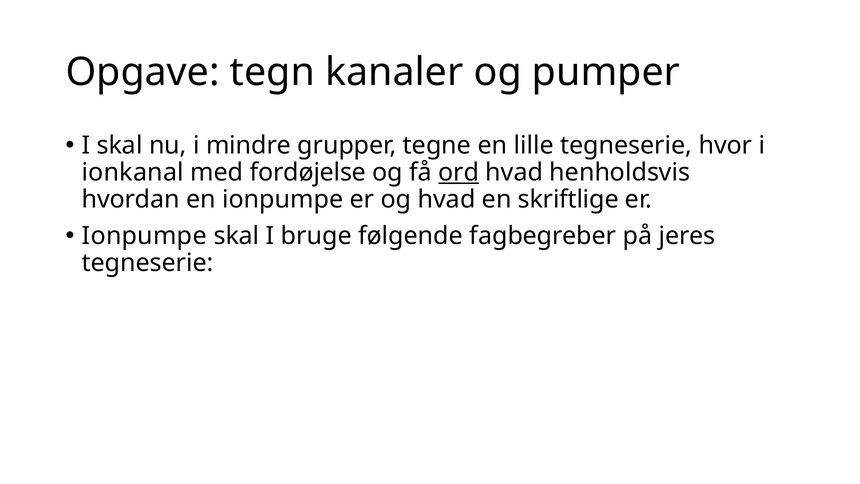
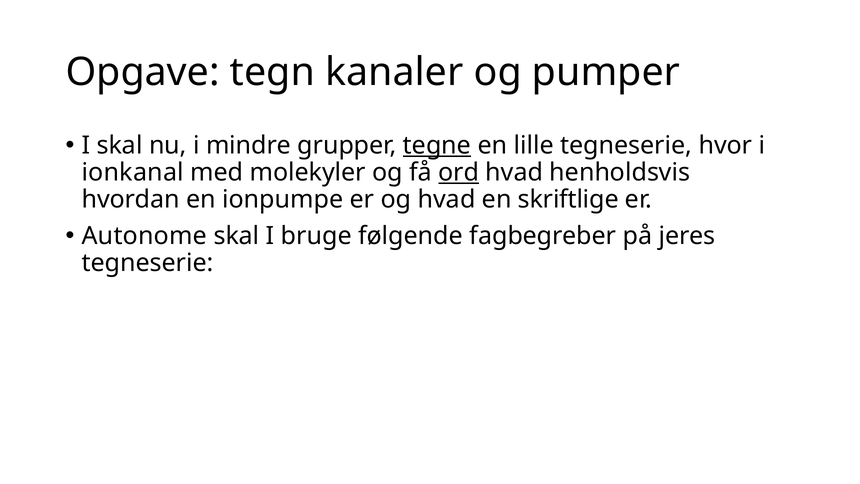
tegne underline: none -> present (437, 145)
fordøjelse: fordøjelse -> molekyler (308, 172)
Ionpumpe: Ionpumpe -> Autonome (144, 236)
